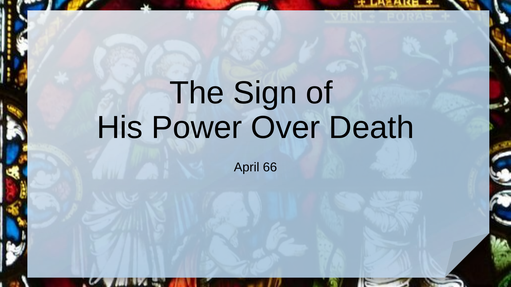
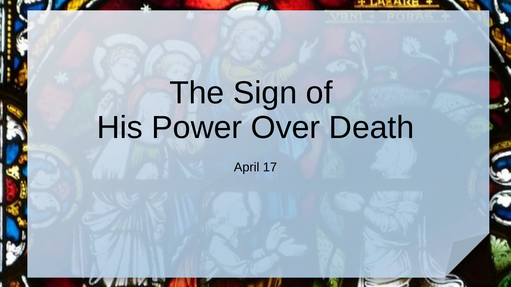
66: 66 -> 17 (270, 168)
